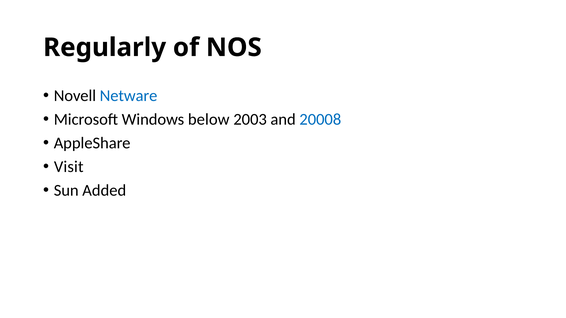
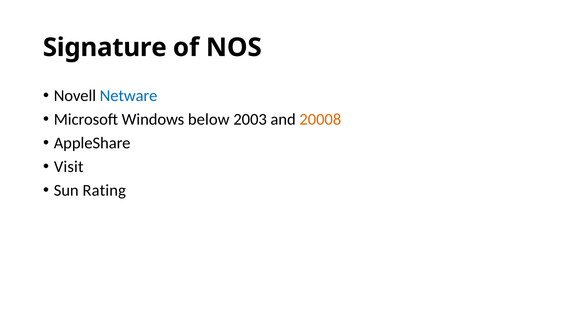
Regularly: Regularly -> Signature (105, 48)
20008 colour: blue -> orange (320, 119)
Added: Added -> Rating (104, 191)
